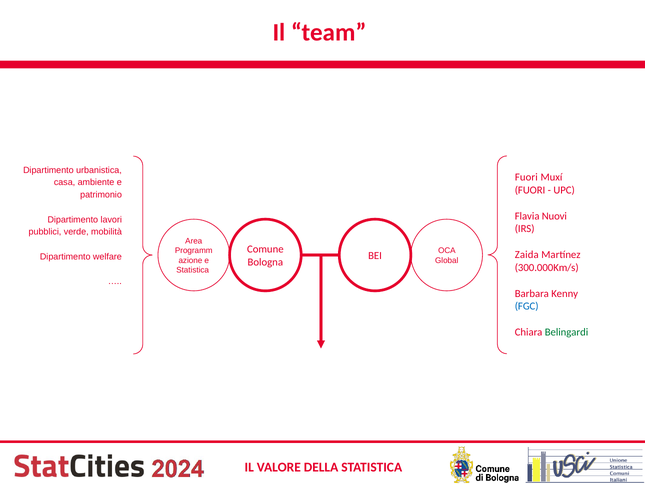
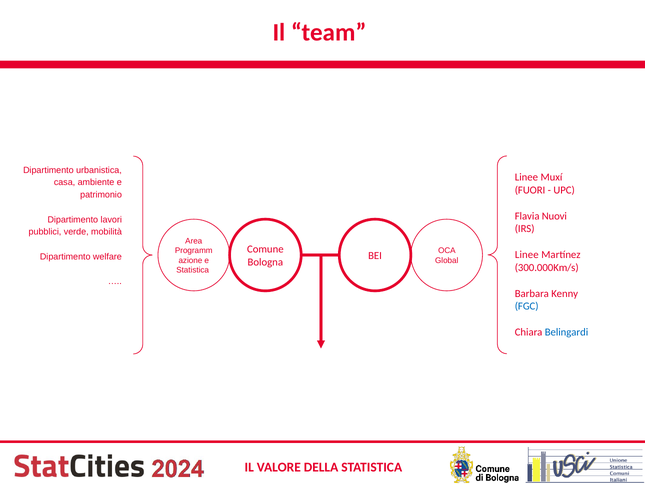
Fuori: Fuori -> Linee (526, 177)
Zaida: Zaida -> Linee (527, 255)
Belingardi colour: green -> blue (567, 332)
